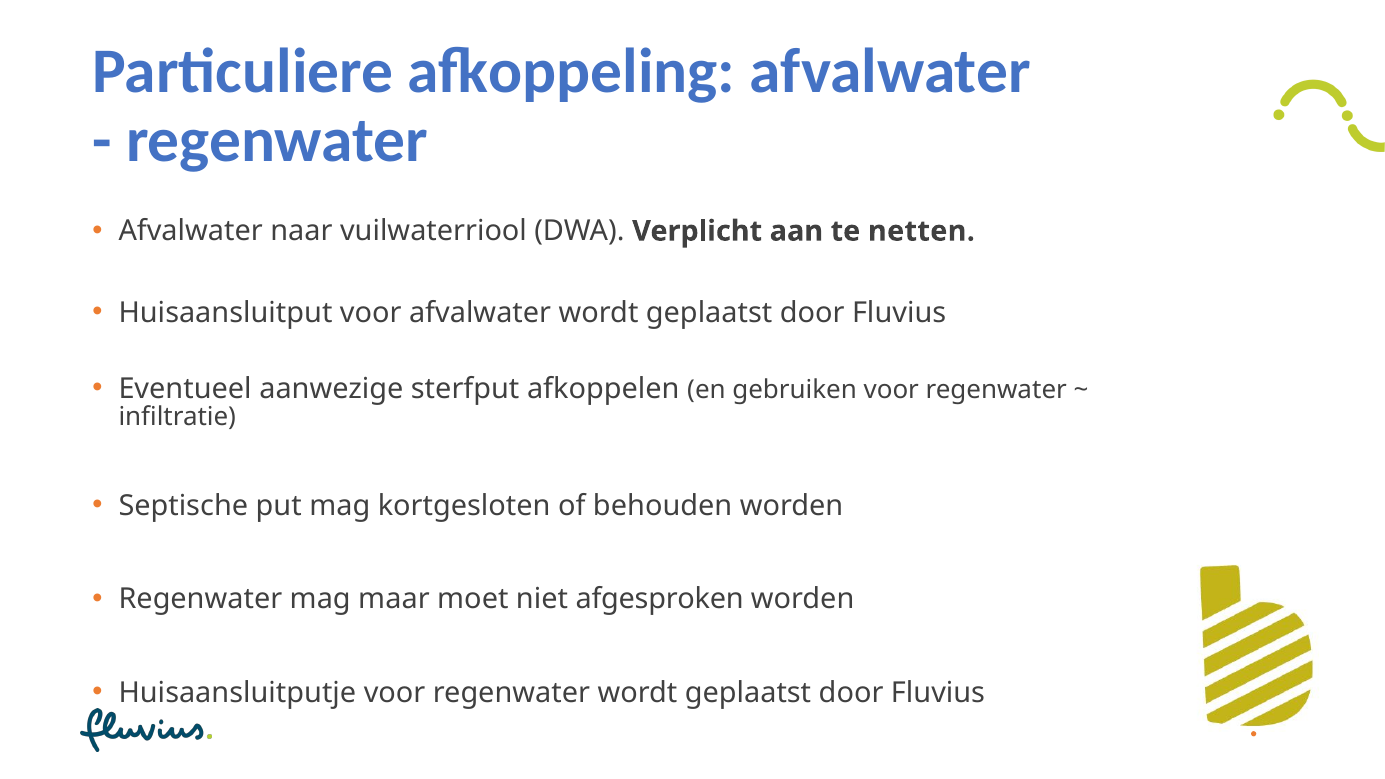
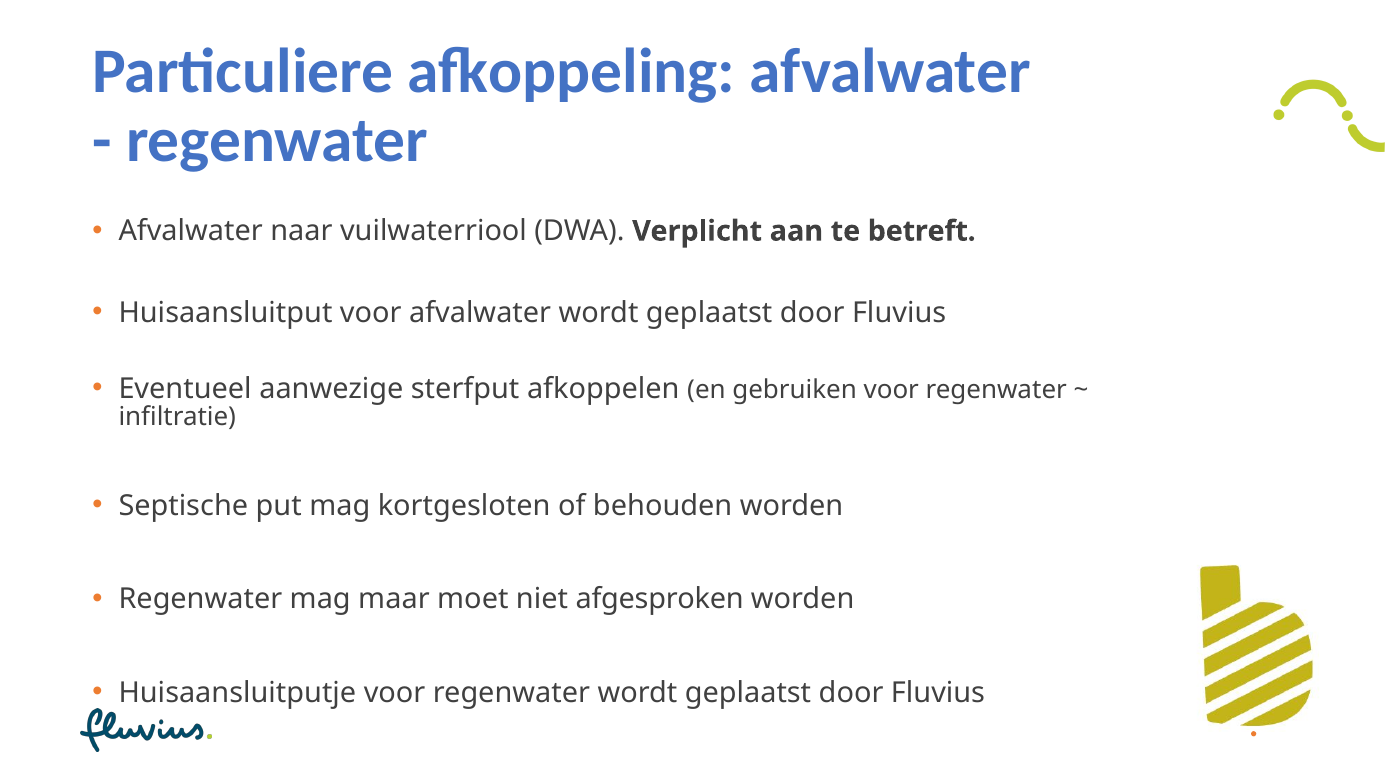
netten: netten -> betreft (922, 231)
